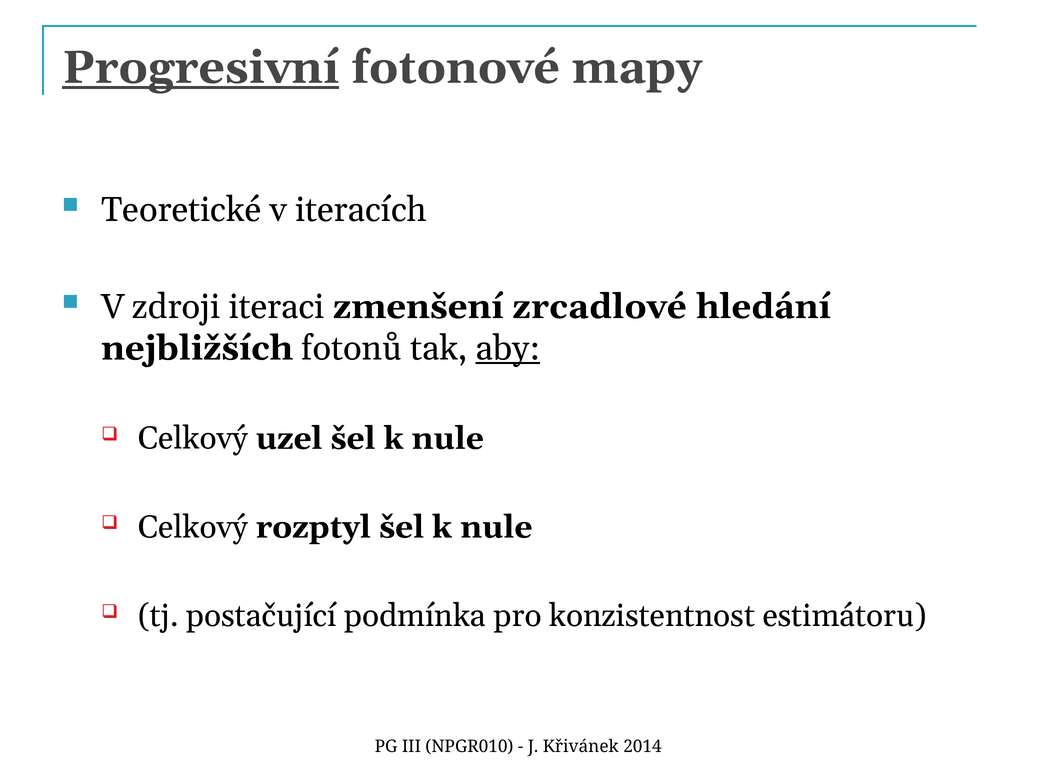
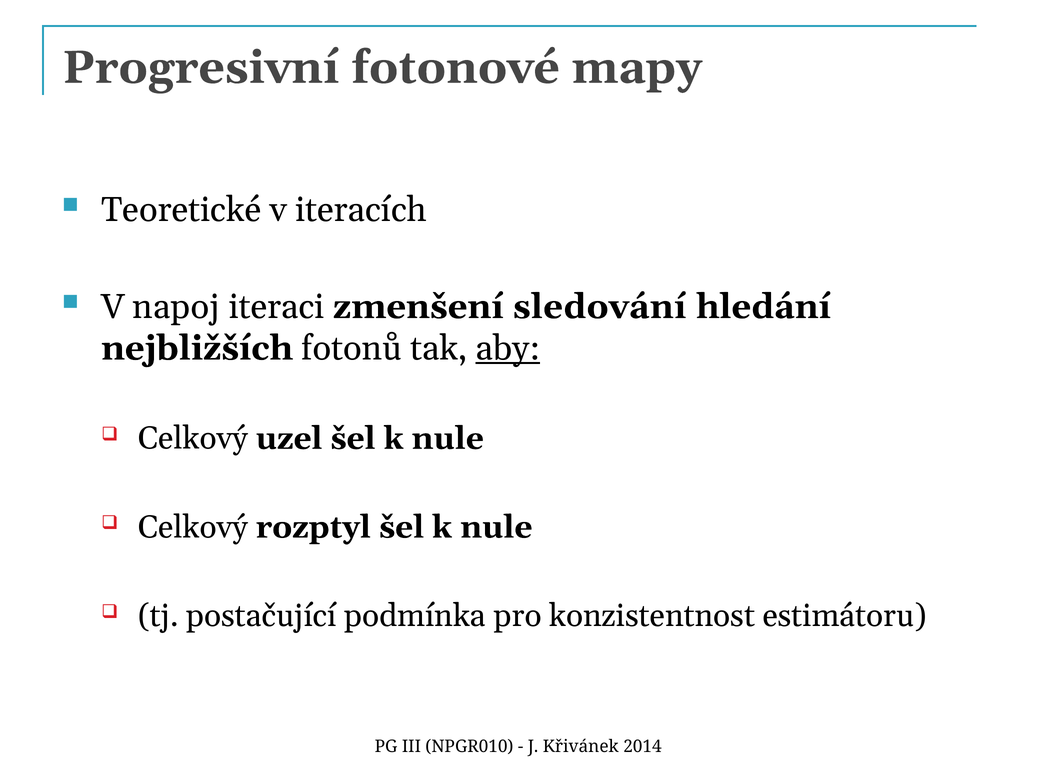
Progresivní underline: present -> none (201, 68)
zdroji: zdroji -> napoj (176, 307)
zrcadlové: zrcadlové -> sledování (600, 307)
